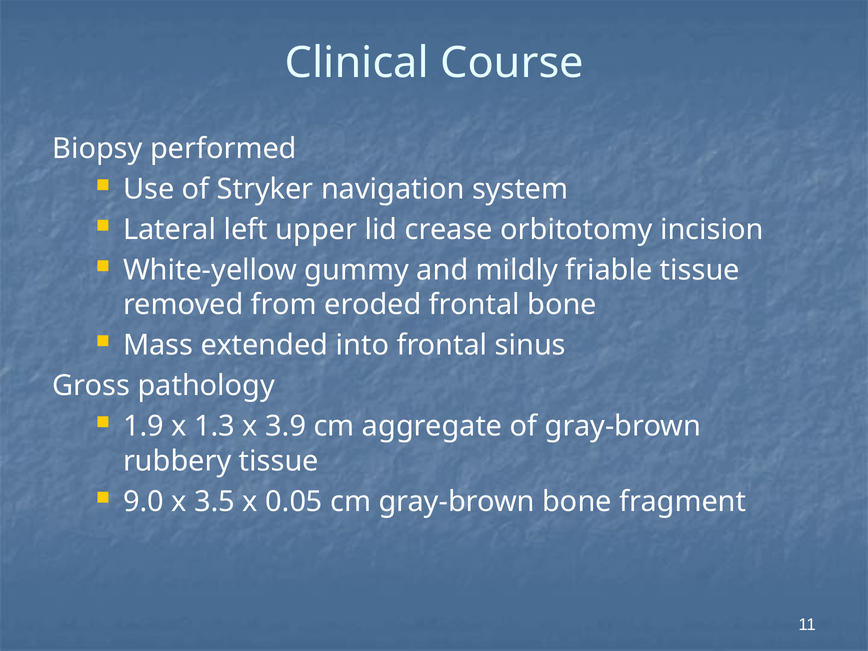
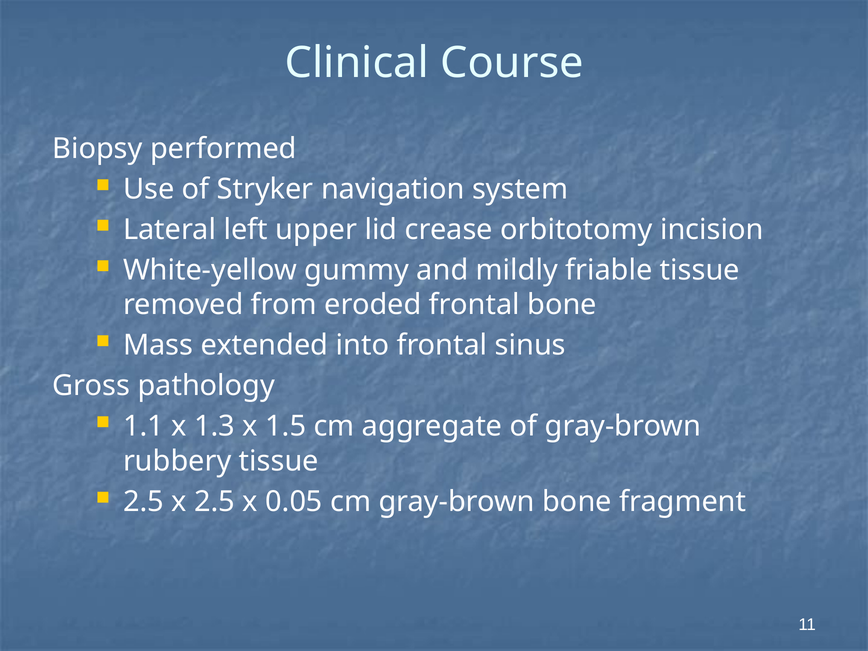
1.9: 1.9 -> 1.1 (143, 426)
3.9: 3.9 -> 1.5 (286, 426)
9.0: 9.0 -> 2.5 (143, 502)
x 3.5: 3.5 -> 2.5 (215, 502)
